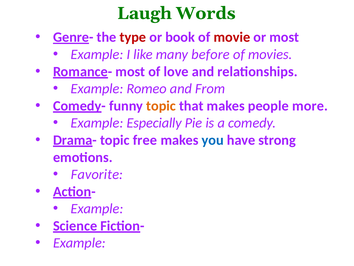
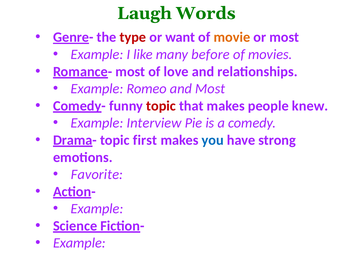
book: book -> want (180, 37)
movie colour: red -> orange (232, 37)
and From: From -> Most (210, 89)
topic colour: orange -> red (161, 106)
more: more -> knew (310, 106)
Especially: Especially -> Interview (154, 123)
free: free -> first (145, 140)
